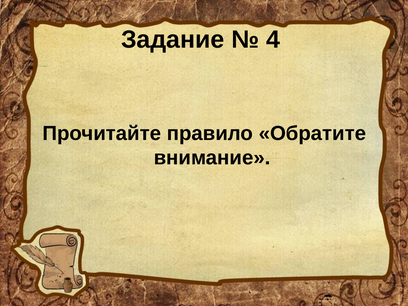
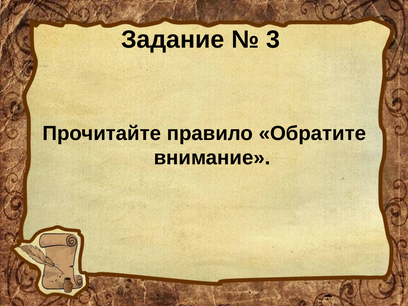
4: 4 -> 3 (273, 39)
